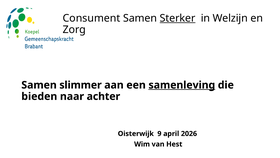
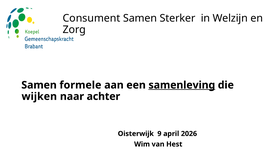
Sterker underline: present -> none (178, 18)
slimmer: slimmer -> formele (80, 85)
bieden: bieden -> wijken (39, 96)
